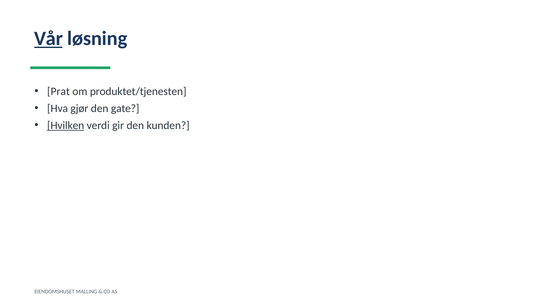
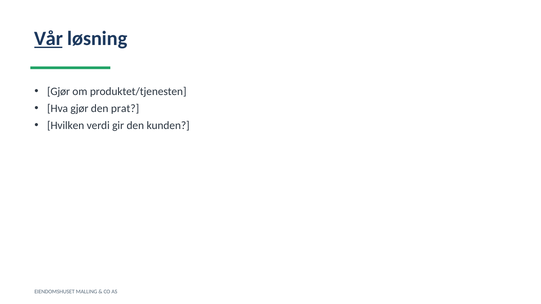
Prat: Prat -> Gjør (59, 92)
gate: gate -> prat (125, 109)
Hvilken underline: present -> none (66, 125)
